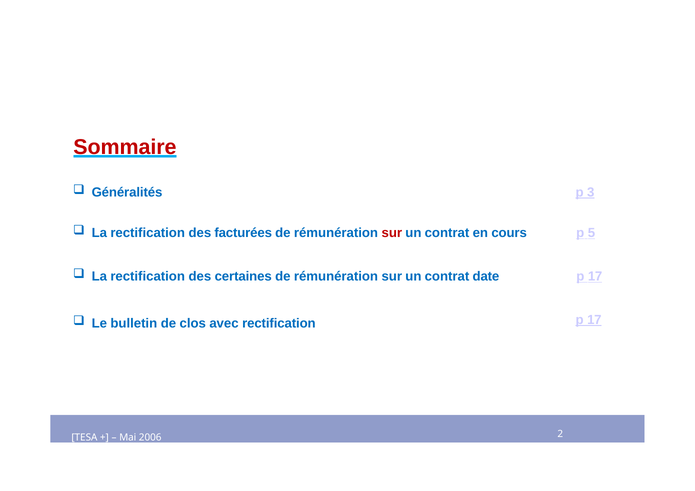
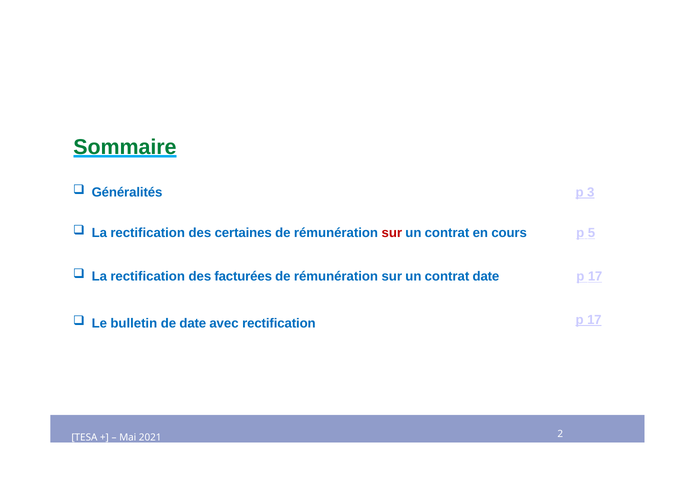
Sommaire colour: red -> green (125, 147)
facturées: facturées -> certaines (243, 233)
certaines: certaines -> facturées (243, 276)
de clos: clos -> date (193, 323)
2006: 2006 -> 2021 (150, 437)
